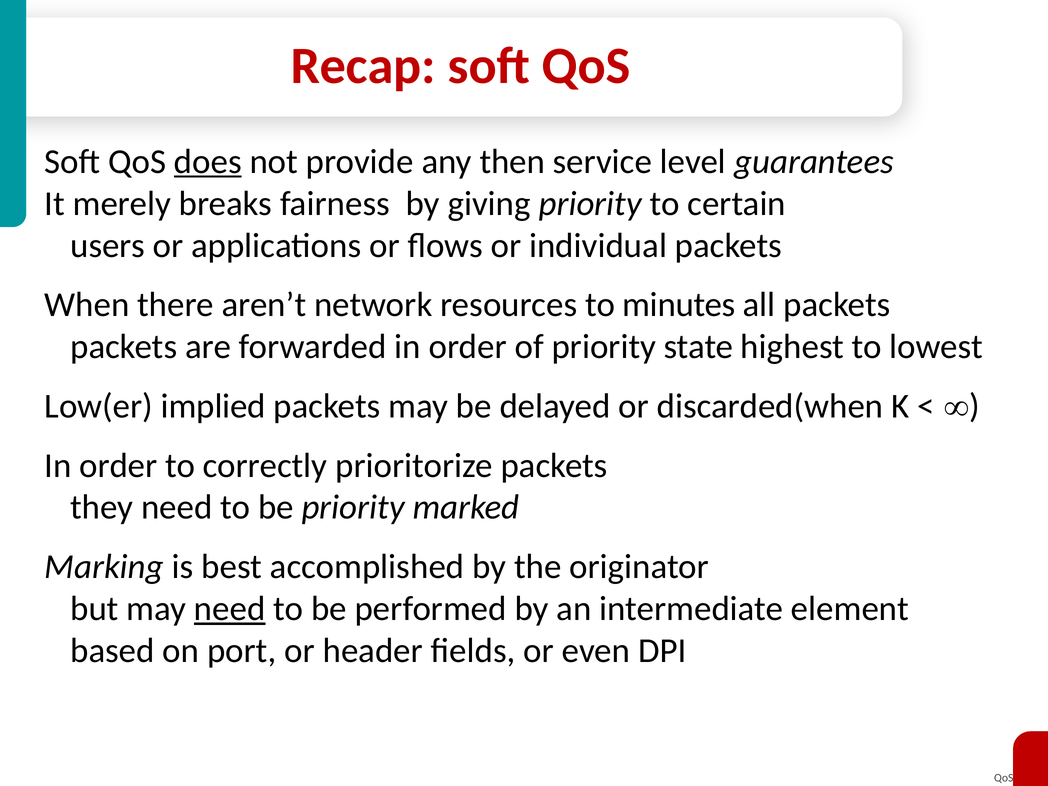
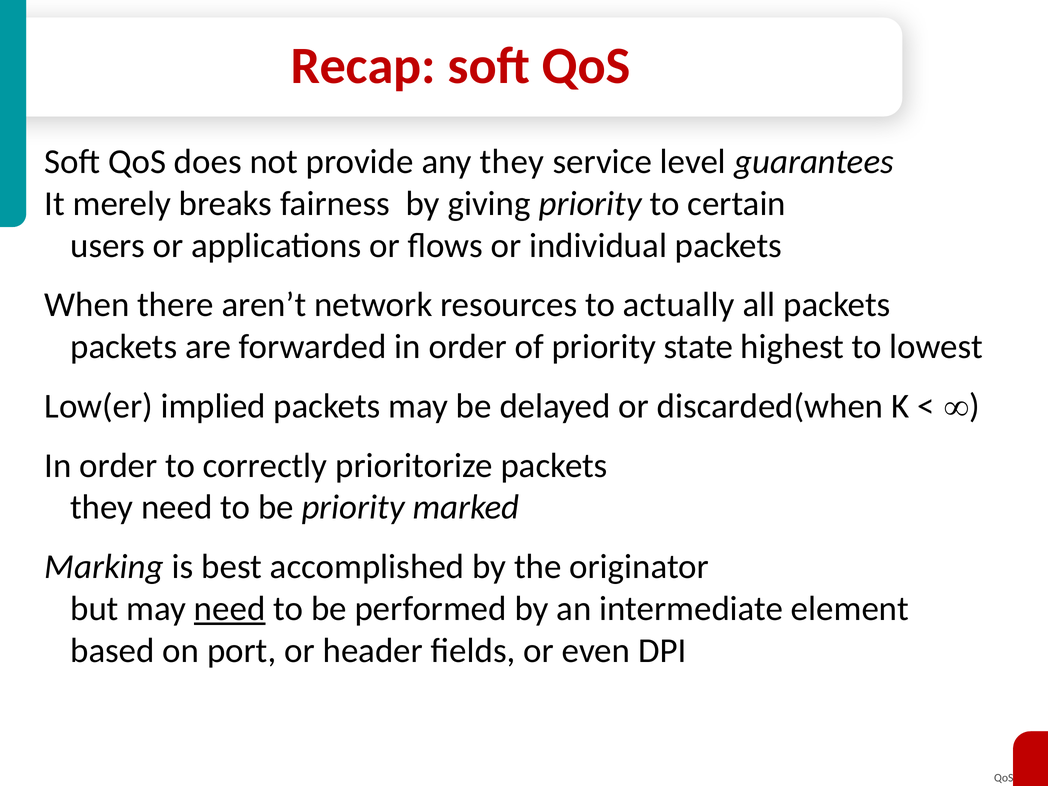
does underline: present -> none (208, 162)
any then: then -> they (512, 162)
minutes: minutes -> actually (679, 305)
